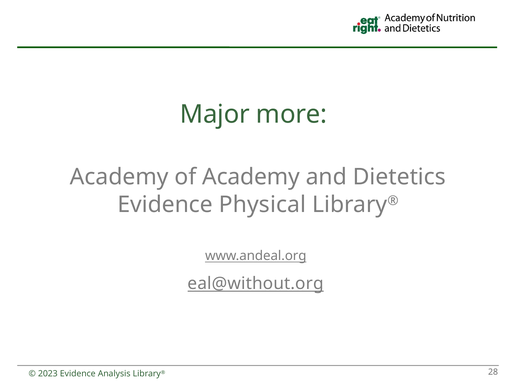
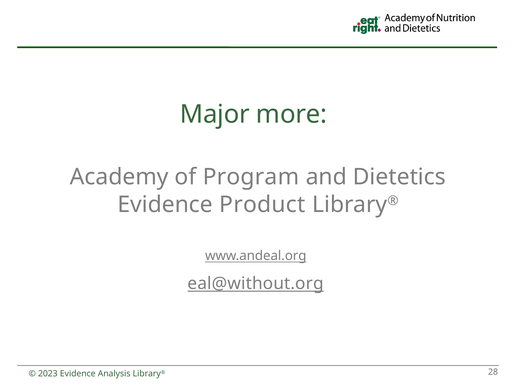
of Academy: Academy -> Program (251, 177)
Physical: Physical -> Product (262, 205)
